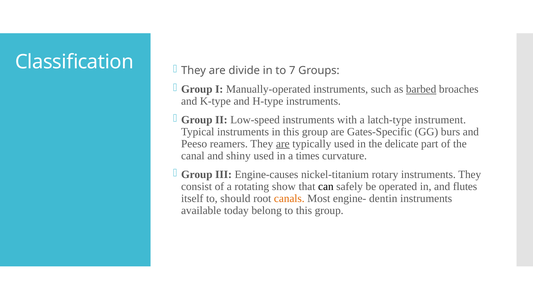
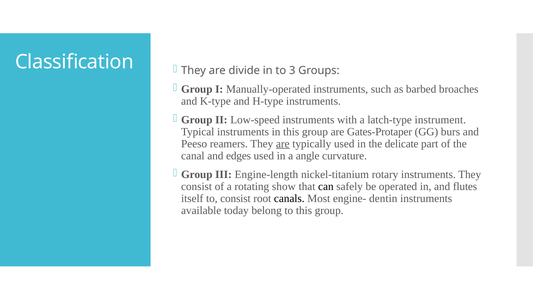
7: 7 -> 3 (292, 70)
barbed underline: present -> none (421, 89)
Gates-Specific: Gates-Specific -> Gates-Protaper (380, 132)
shiny: shiny -> edges (239, 156)
times: times -> angle (308, 156)
Engine-causes: Engine-causes -> Engine-length (266, 174)
to should: should -> consist (235, 198)
canals colour: orange -> black (289, 198)
